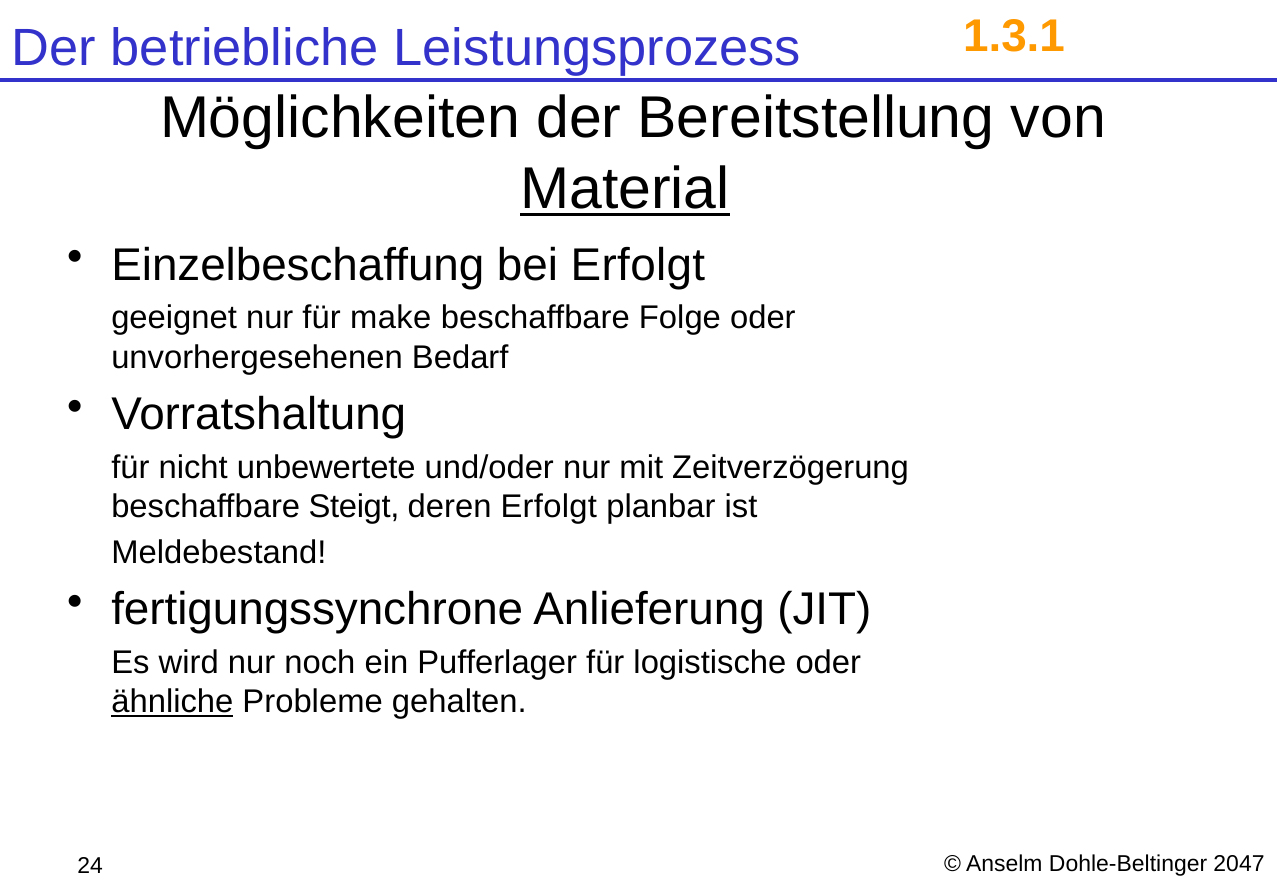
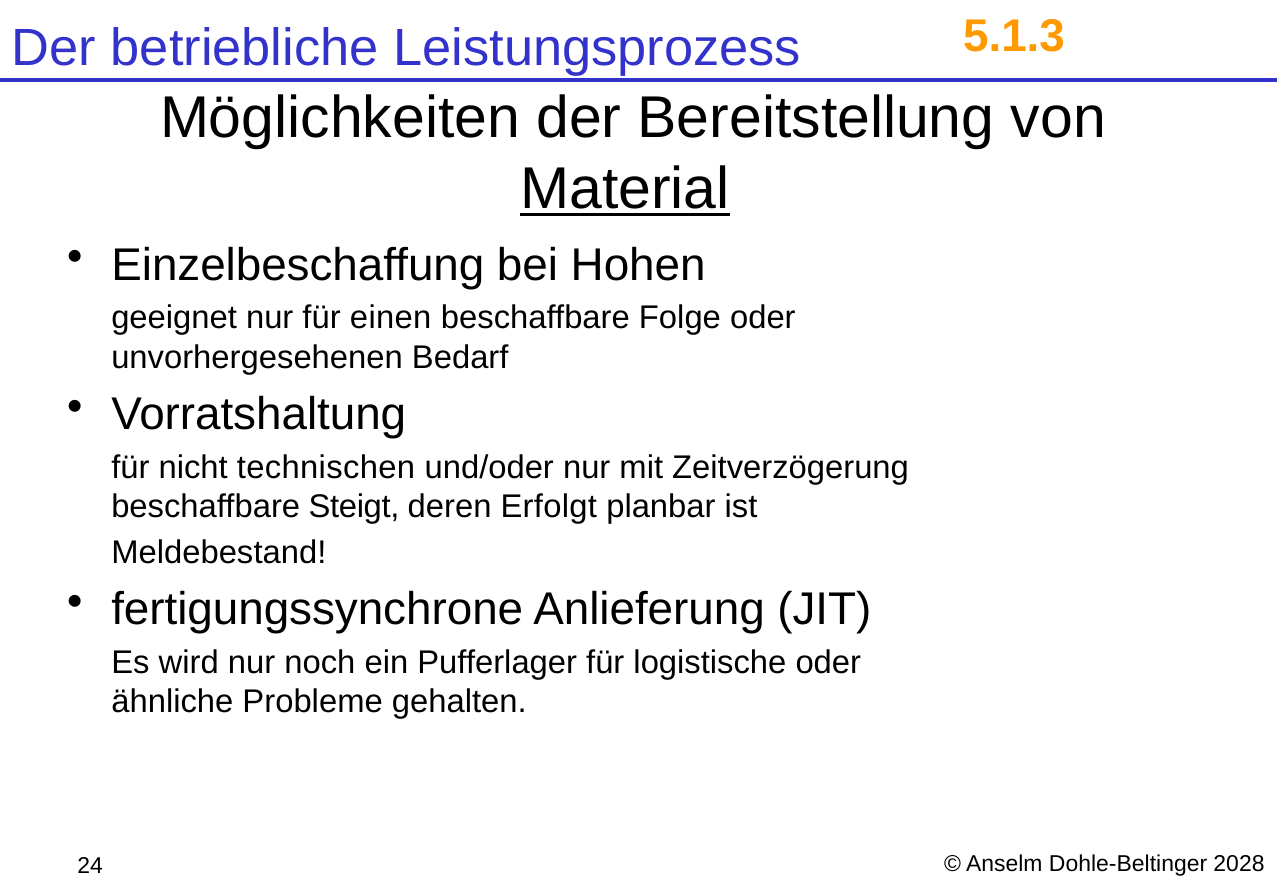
1.3.1: 1.3.1 -> 5.1.3 (1014, 36)
bei Erfolgt: Erfolgt -> Hohen (638, 265)
make: make -> einen (391, 318)
unbewertete: unbewertete -> technischen (326, 467)
ähnliche underline: present -> none (172, 702)
2047: 2047 -> 2028 (1239, 864)
